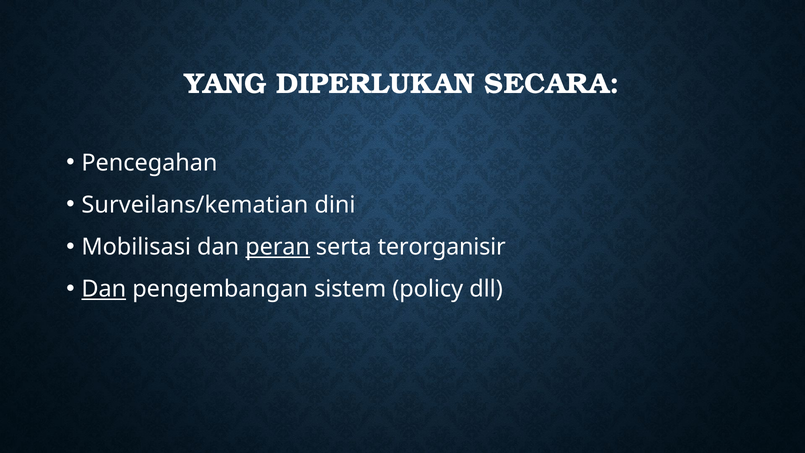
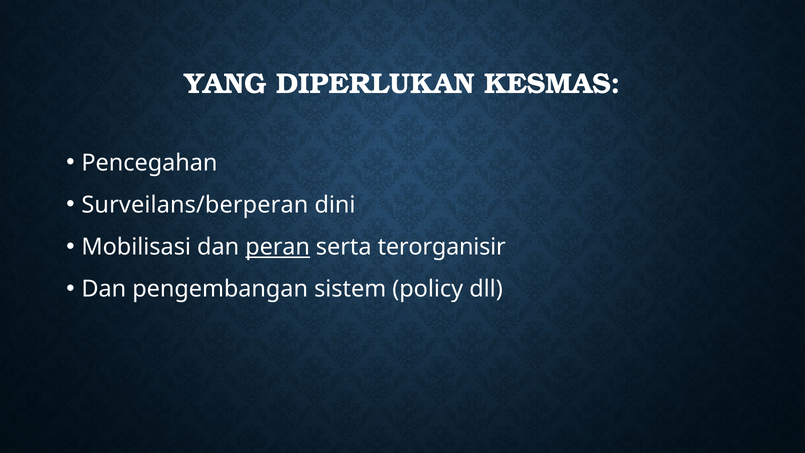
SECARA: SECARA -> KESMAS (552, 84)
Surveilans/kematian: Surveilans/kematian -> Surveilans/berperan (195, 205)
Dan underline: present -> none (104, 289)
